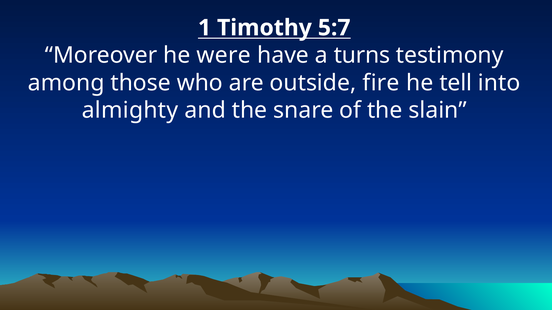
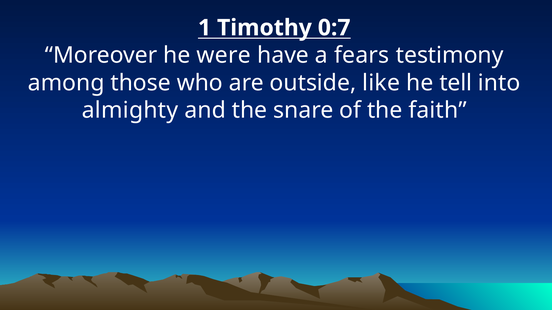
5:7: 5:7 -> 0:7 (334, 28)
turns: turns -> fears (362, 55)
fire: fire -> like (381, 83)
slain: slain -> faith (438, 111)
